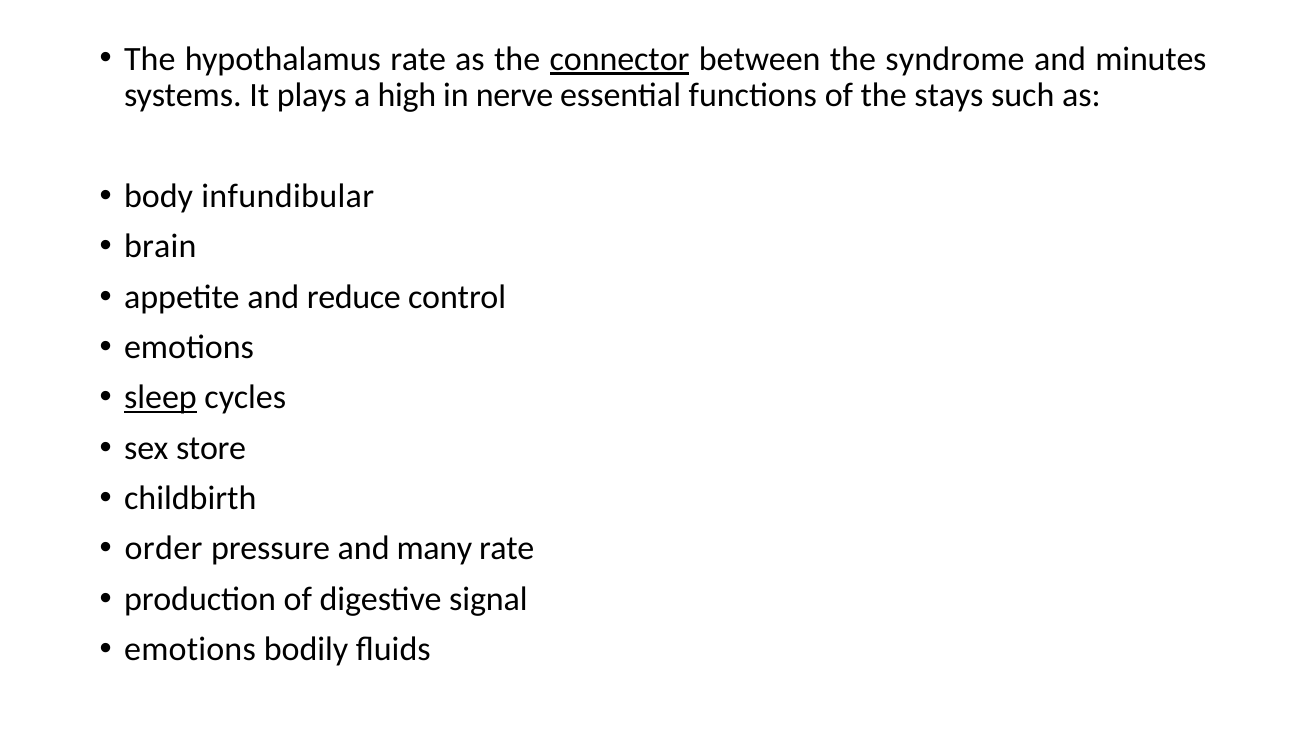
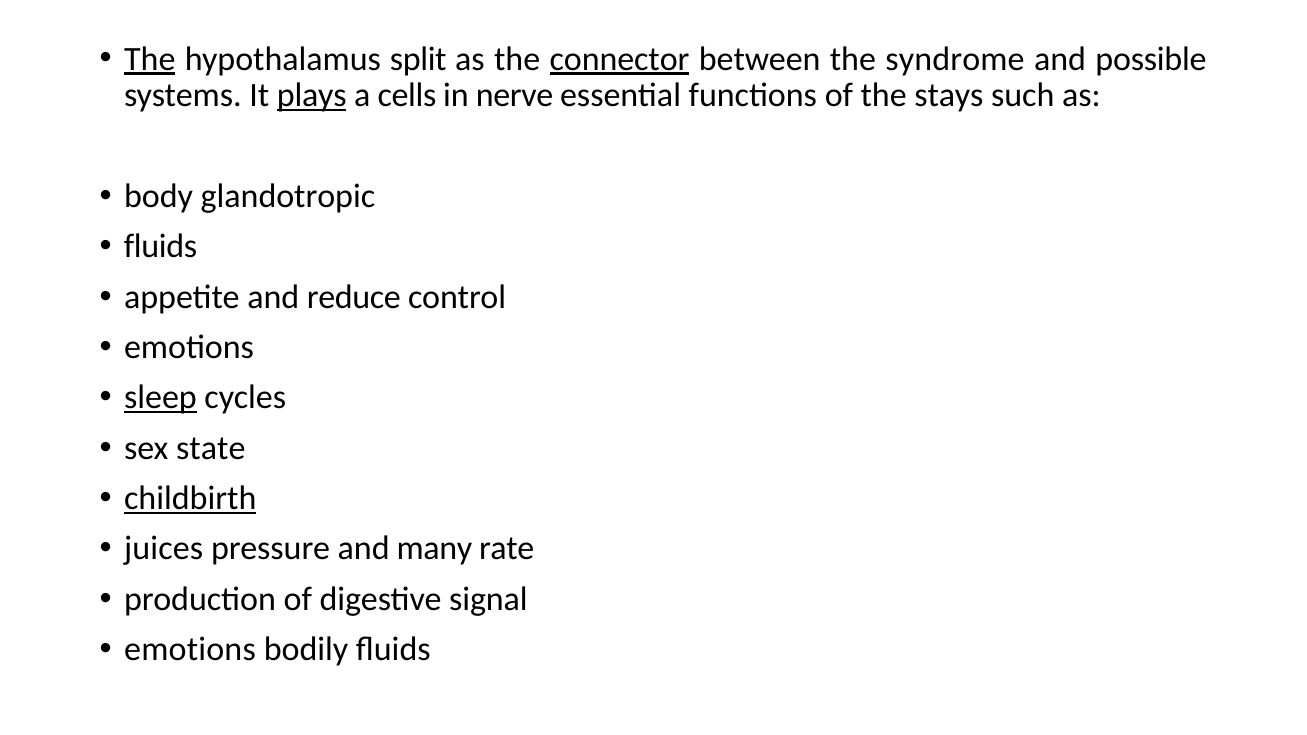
The underline: none -> present (150, 59)
hypothalamus rate: rate -> split (418, 59)
minutes: minutes -> possible (1151, 59)
plays underline: none -> present (312, 96)
high: high -> cells (407, 96)
infundibular: infundibular -> glandotropic (288, 196)
brain: brain -> fluids (161, 247)
store: store -> state (211, 448)
childbirth underline: none -> present (190, 499)
order: order -> juices (164, 549)
